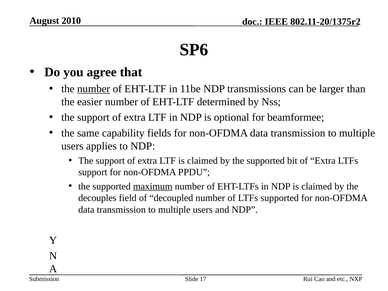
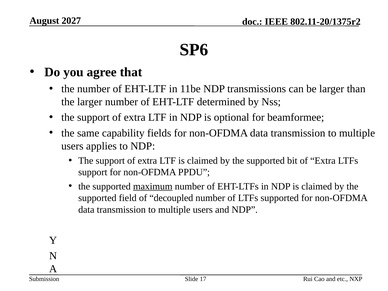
2010: 2010 -> 2027 (71, 21)
number underline: present -> none (94, 89)
the easier: easier -> larger (90, 102)
decouples: decouples -> supported (97, 198)
